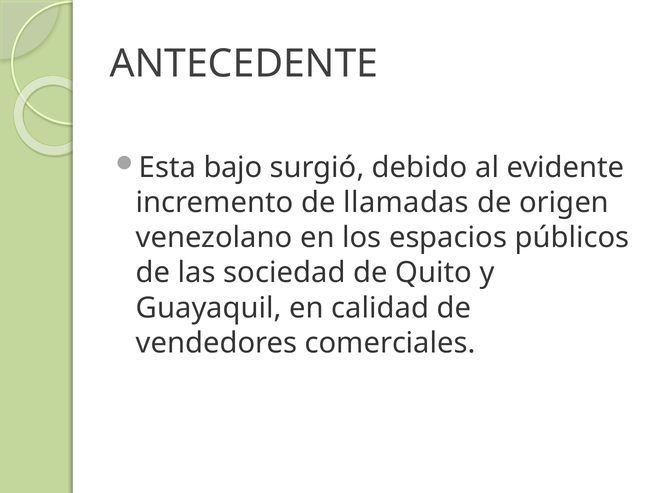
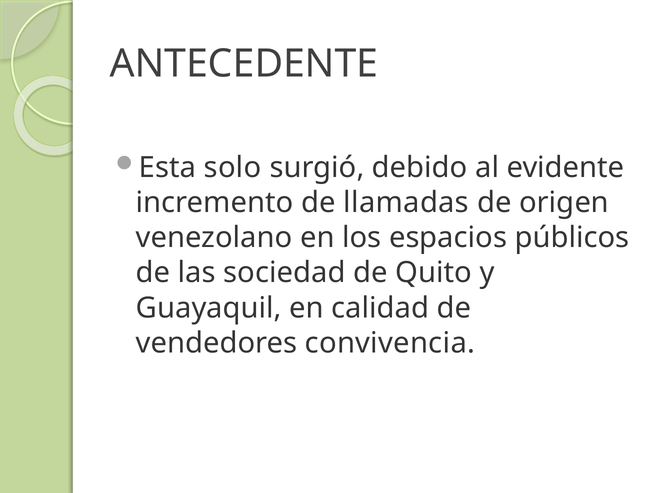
bajo: bajo -> solo (233, 167)
comerciales: comerciales -> convivencia (390, 343)
